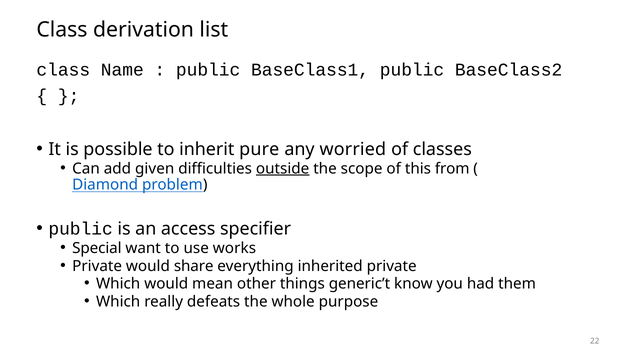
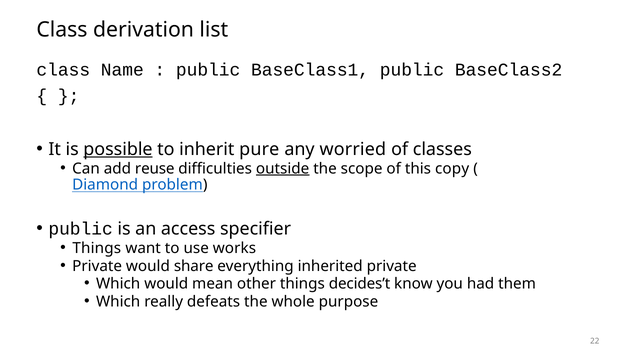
possible underline: none -> present (118, 149)
given: given -> reuse (155, 168)
from: from -> copy (452, 168)
Special: Special -> Things (97, 248)
generic’t: generic’t -> decides’t (360, 284)
